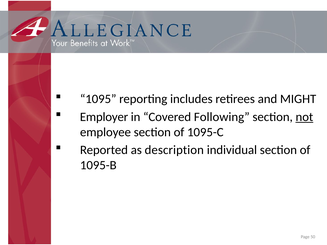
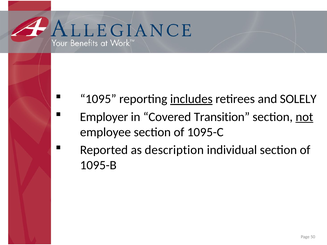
includes underline: none -> present (191, 99)
MIGHT: MIGHT -> SOLELY (298, 99)
Following: Following -> Transition (222, 117)
